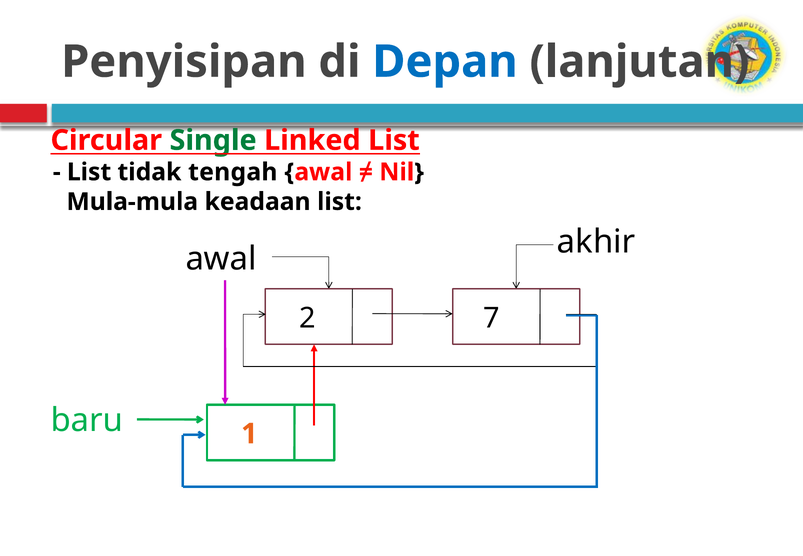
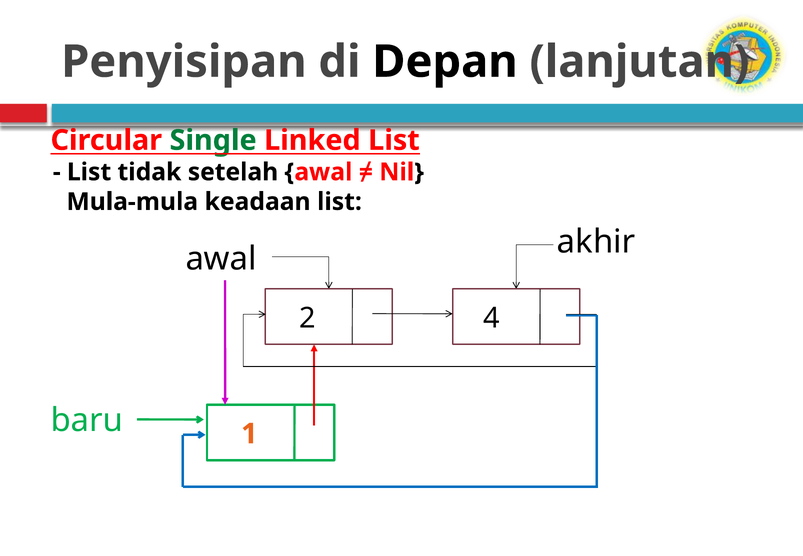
Depan colour: blue -> black (445, 62)
tengah: tengah -> setelah (233, 172)
7: 7 -> 4 (491, 318)
